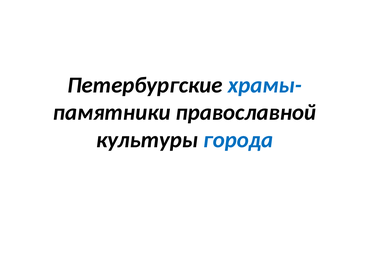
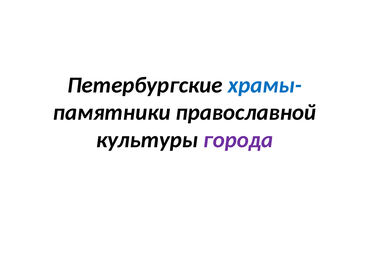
города colour: blue -> purple (238, 140)
